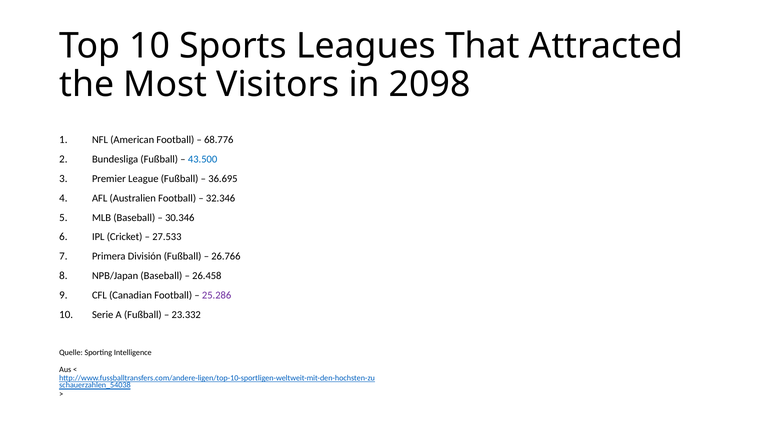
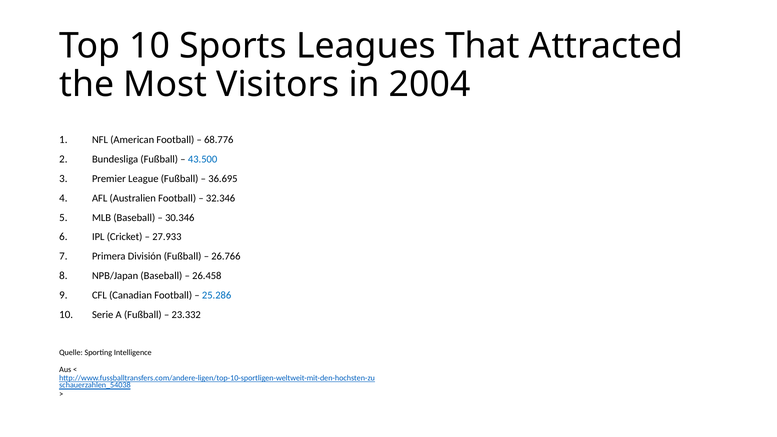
2098: 2098 -> 2004 (430, 84)
27.533: 27.533 -> 27.933 (167, 237)
25.286 colour: purple -> blue (217, 295)
